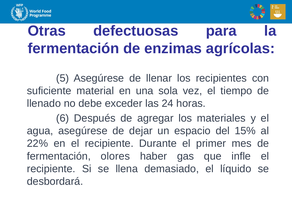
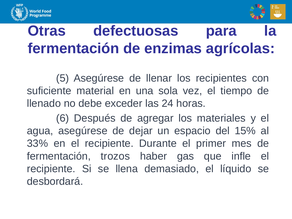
22%: 22% -> 33% (37, 143)
olores: olores -> trozos (115, 156)
